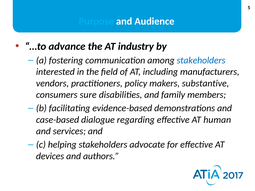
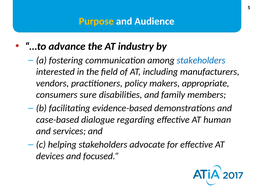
Purpose colour: light blue -> yellow (96, 21)
substantive: substantive -> appropriate (206, 83)
authors: authors -> focused (101, 156)
